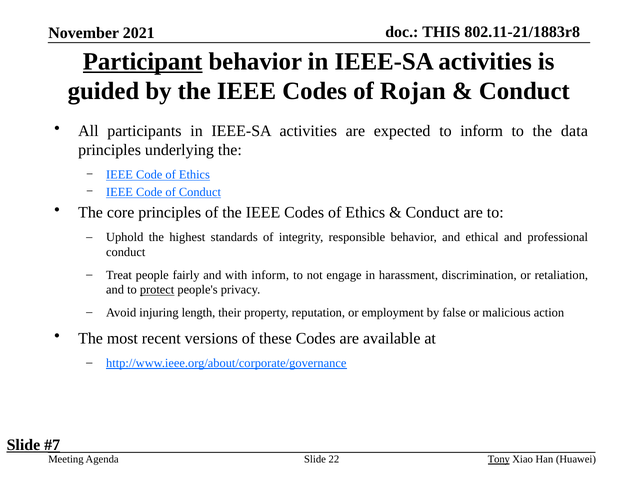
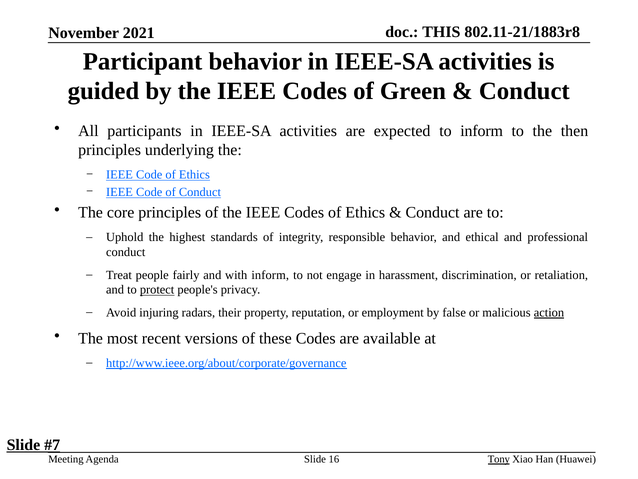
Participant underline: present -> none (143, 61)
Rojan: Rojan -> Green (413, 91)
data: data -> then (575, 131)
length: length -> radars (198, 312)
action underline: none -> present (549, 312)
22: 22 -> 16 (334, 459)
